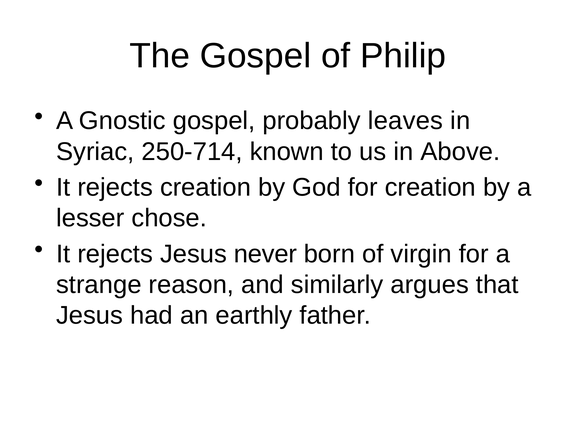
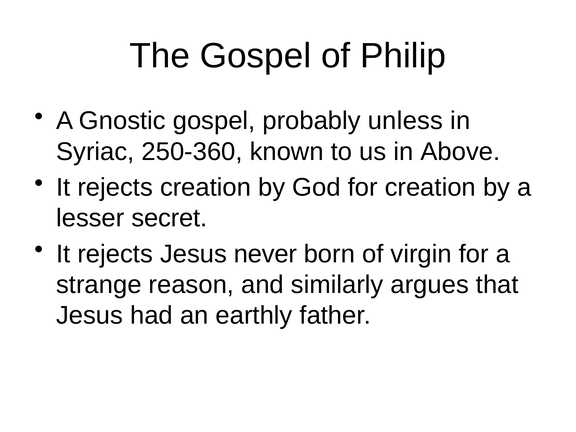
leaves: leaves -> unless (405, 121)
250-714: 250-714 -> 250-360 (192, 152)
chose: chose -> secret (169, 218)
